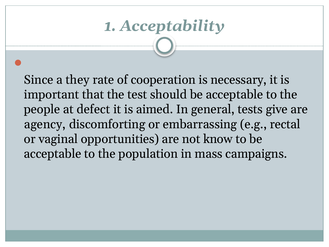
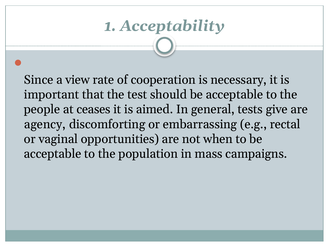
they: they -> view (78, 80)
defect: defect -> ceases (93, 109)
know: know -> when (218, 139)
